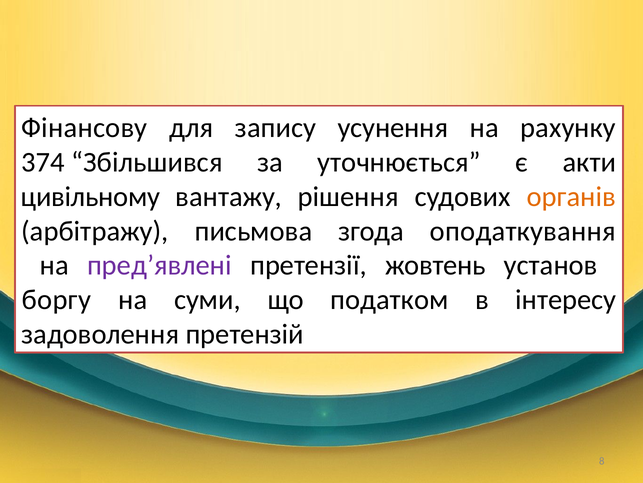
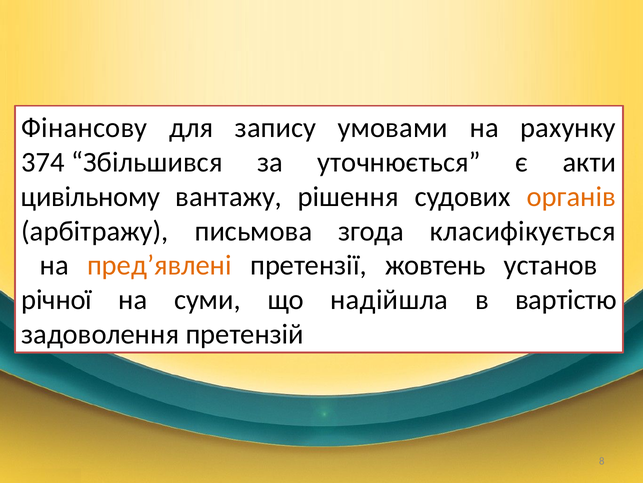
усунення: усунення -> умовами (393, 128)
оподаткування: оподаткування -> класифікується (523, 231)
пред’явлені colour: purple -> orange (159, 265)
боргу: боргу -> річної (57, 299)
податком: податком -> надійшла (389, 299)
інтересу: інтересу -> вартістю (566, 299)
